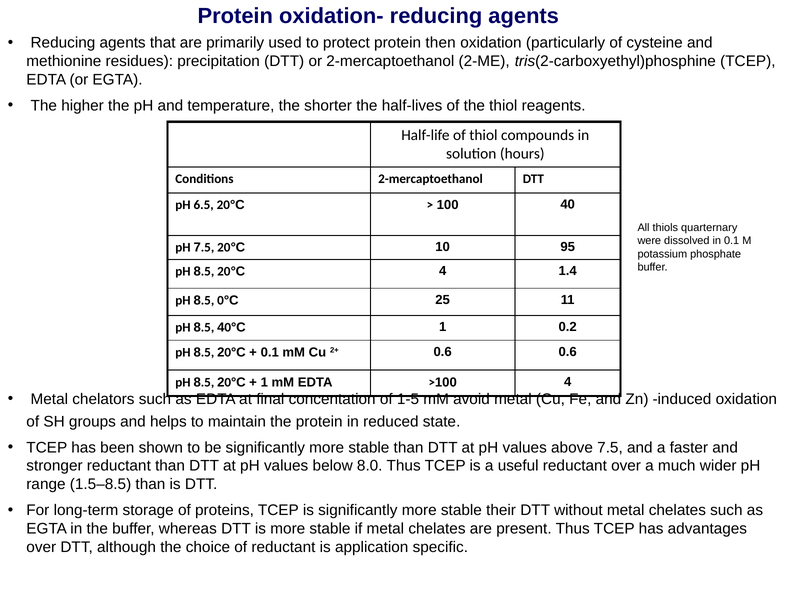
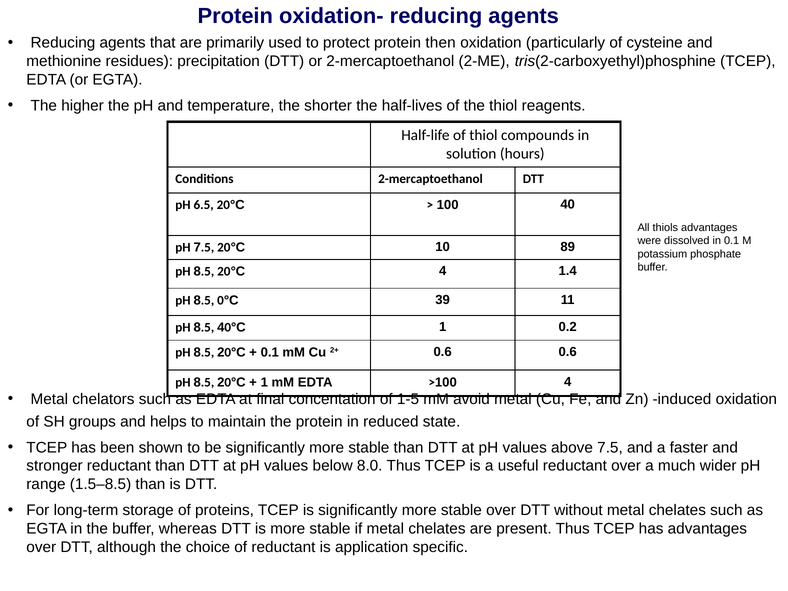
thiols quarternary: quarternary -> advantages (709, 228)
95: 95 -> 89 (568, 247)
25: 25 -> 39 (443, 300)
stable their: their -> over (501, 510)
